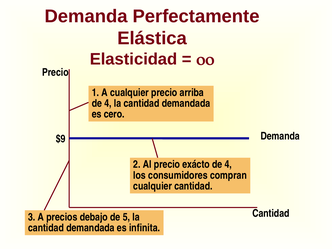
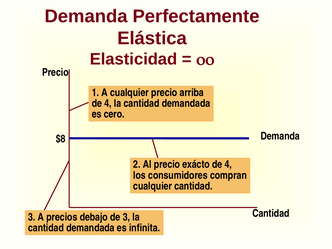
$9: $9 -> $8 (61, 139)
de 5: 5 -> 3 (126, 217)
